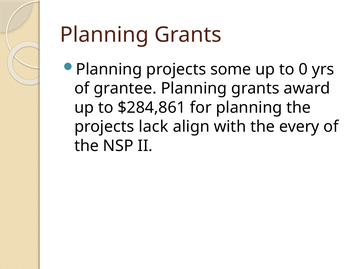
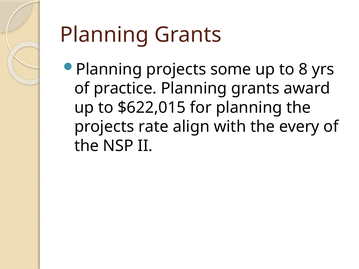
0: 0 -> 8 (303, 69)
grantee: grantee -> practice (125, 88)
$284,861: $284,861 -> $622,015 (152, 108)
lack: lack -> rate (154, 127)
